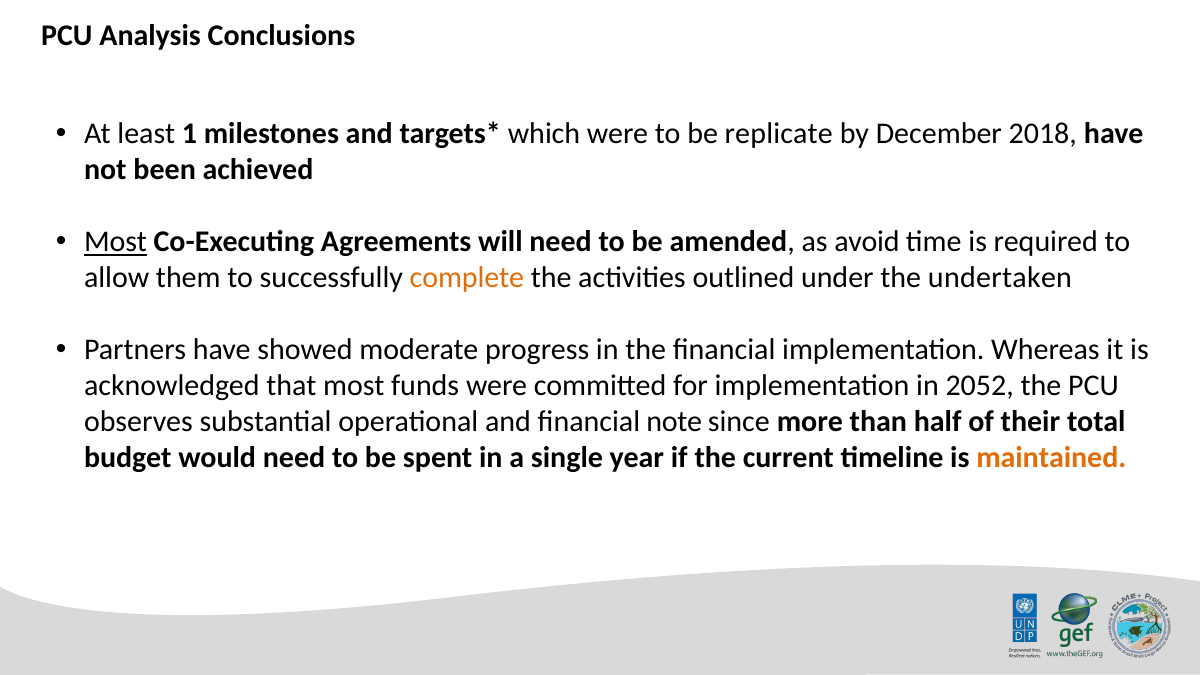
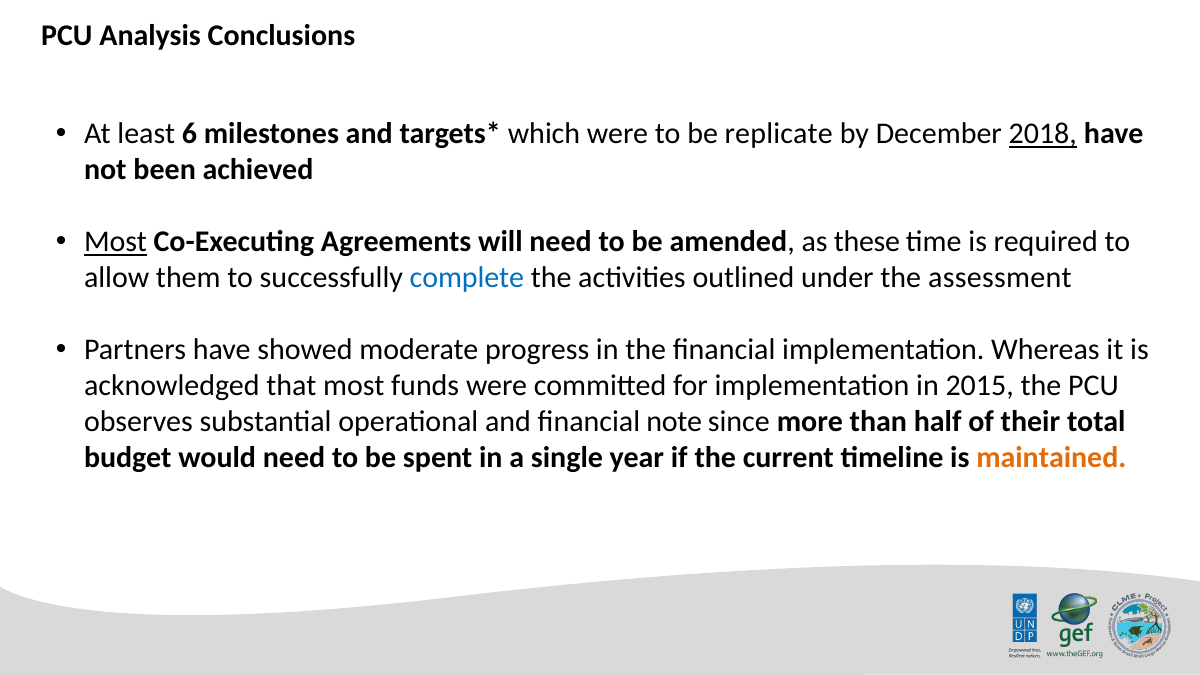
1: 1 -> 6 (189, 134)
2018 underline: none -> present (1043, 134)
avoid: avoid -> these (867, 242)
complete colour: orange -> blue (467, 278)
undertaken: undertaken -> assessment (1000, 278)
2052: 2052 -> 2015 (980, 386)
